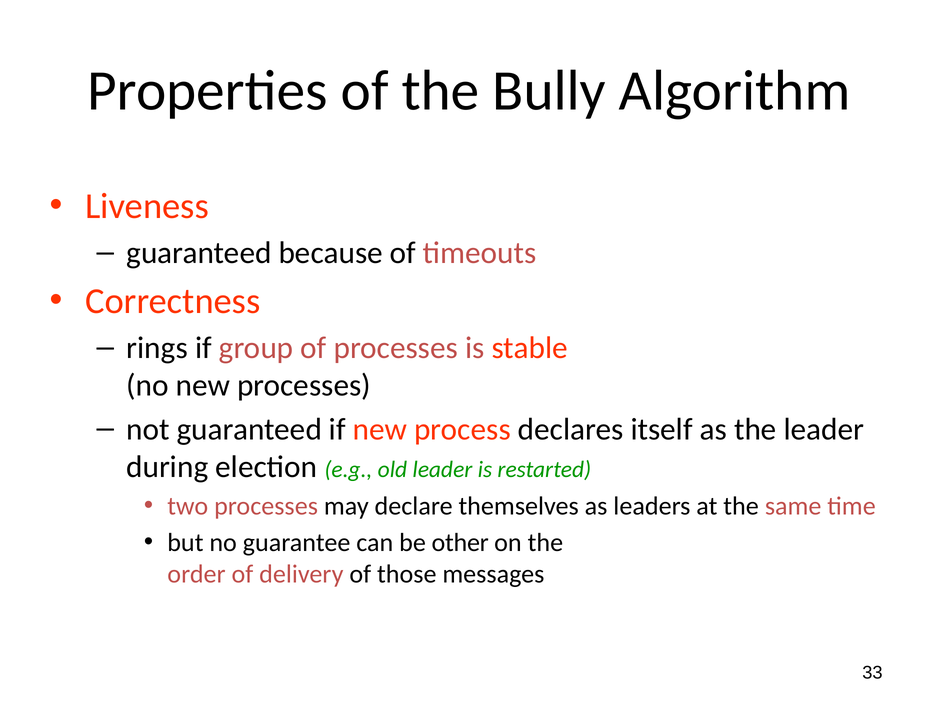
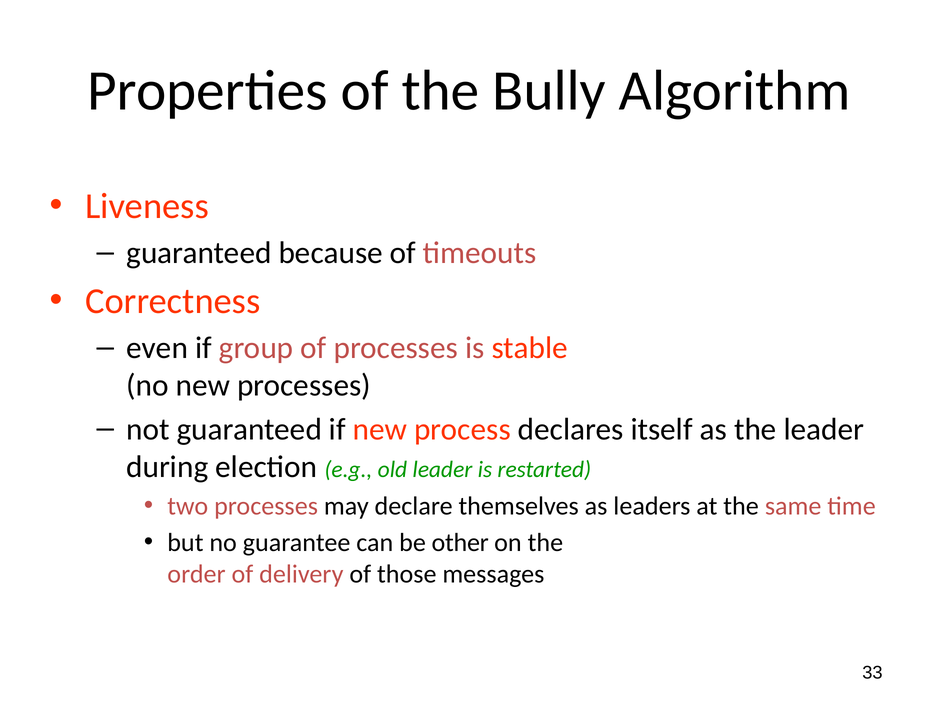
rings: rings -> even (157, 348)
